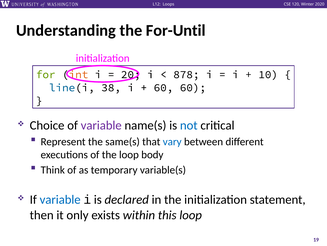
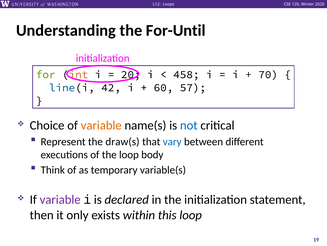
878: 878 -> 458 (186, 74)
10: 10 -> 70 (268, 74)
38: 38 -> 42 (111, 87)
60 60: 60 -> 57 (193, 87)
variable colour: purple -> orange (101, 125)
same(s: same(s -> draw(s (122, 141)
variable colour: blue -> purple (60, 199)
